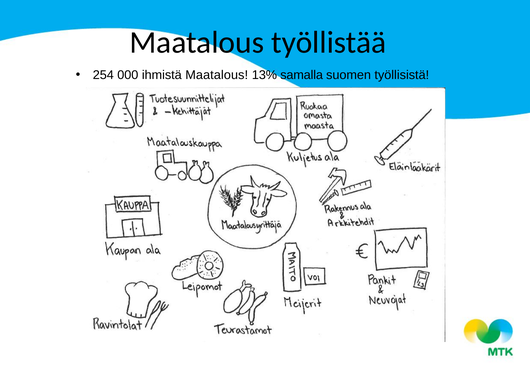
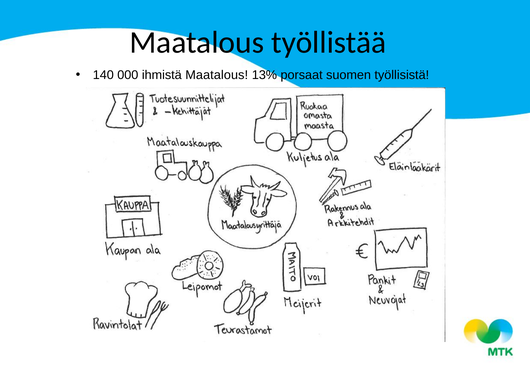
254: 254 -> 140 (103, 75)
samalla: samalla -> porsaat (302, 75)
